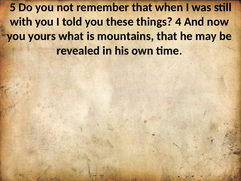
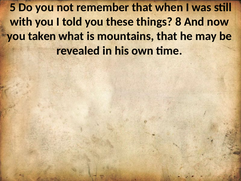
4: 4 -> 8 (178, 22)
yours: yours -> taken (42, 36)
